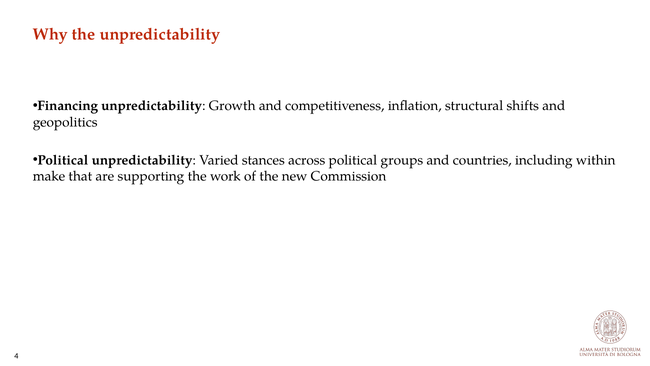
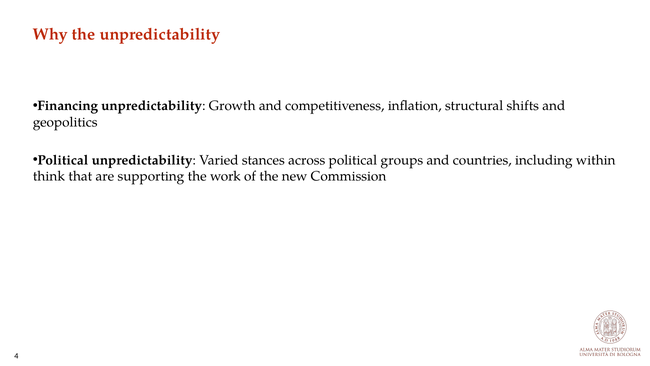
make: make -> think (49, 176)
